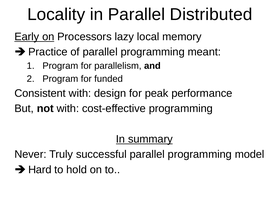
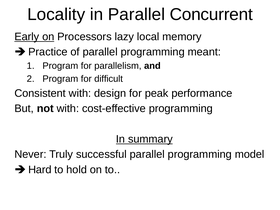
Distributed: Distributed -> Concurrent (211, 14)
funded: funded -> difficult (109, 79)
